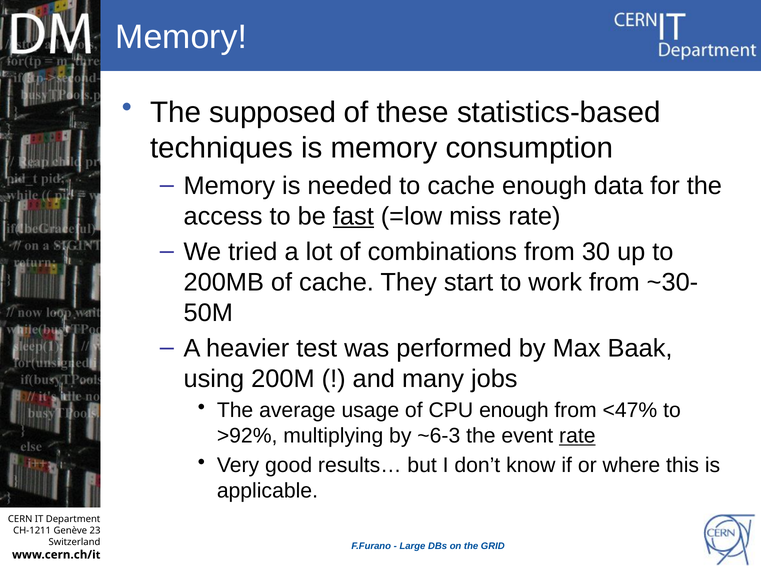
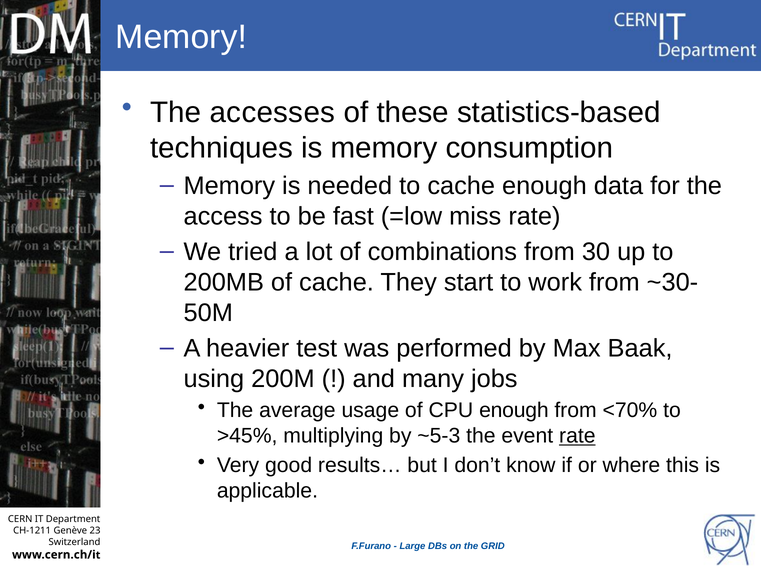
supposed: supposed -> accesses (272, 112)
fast underline: present -> none (353, 216)
<47%: <47% -> <70% (630, 410)
>92%: >92% -> >45% (247, 436)
~6-3: ~6-3 -> ~5-3 (439, 436)
